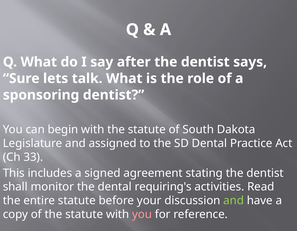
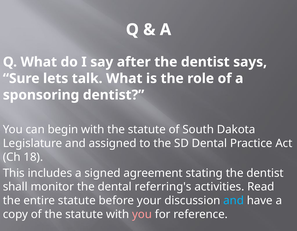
33: 33 -> 18 (33, 157)
requiring's: requiring's -> referring's (163, 187)
and colour: light green -> light blue (234, 201)
